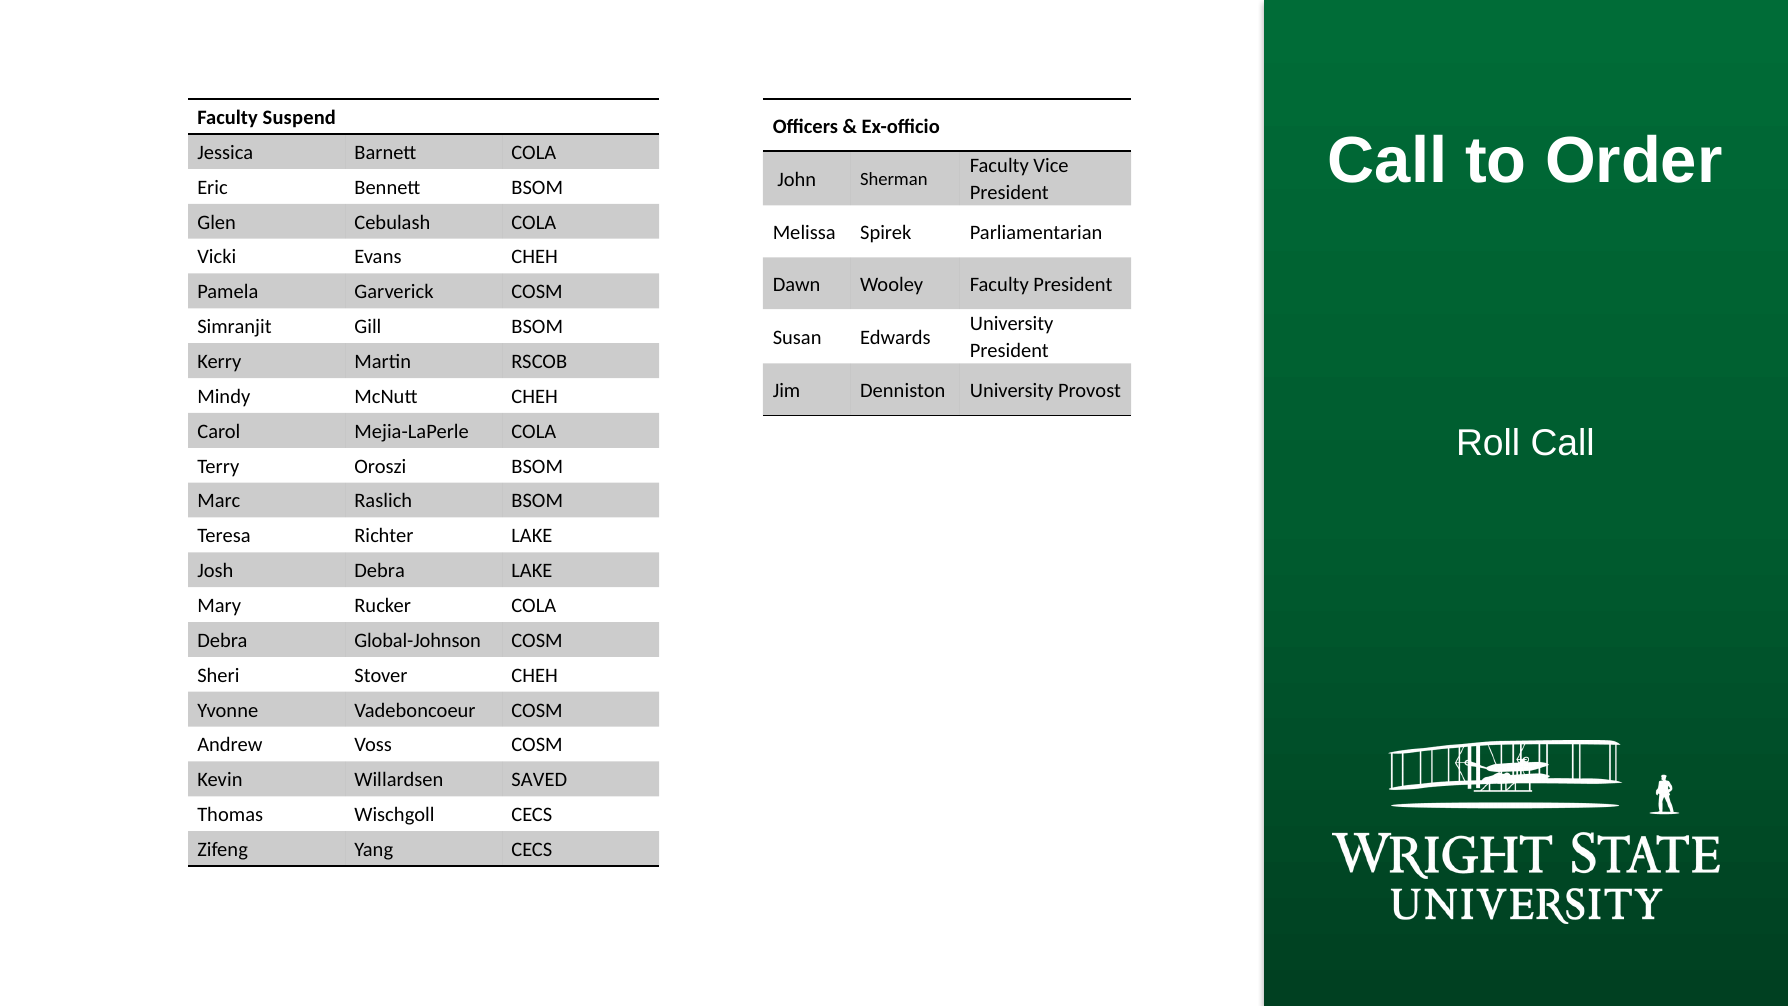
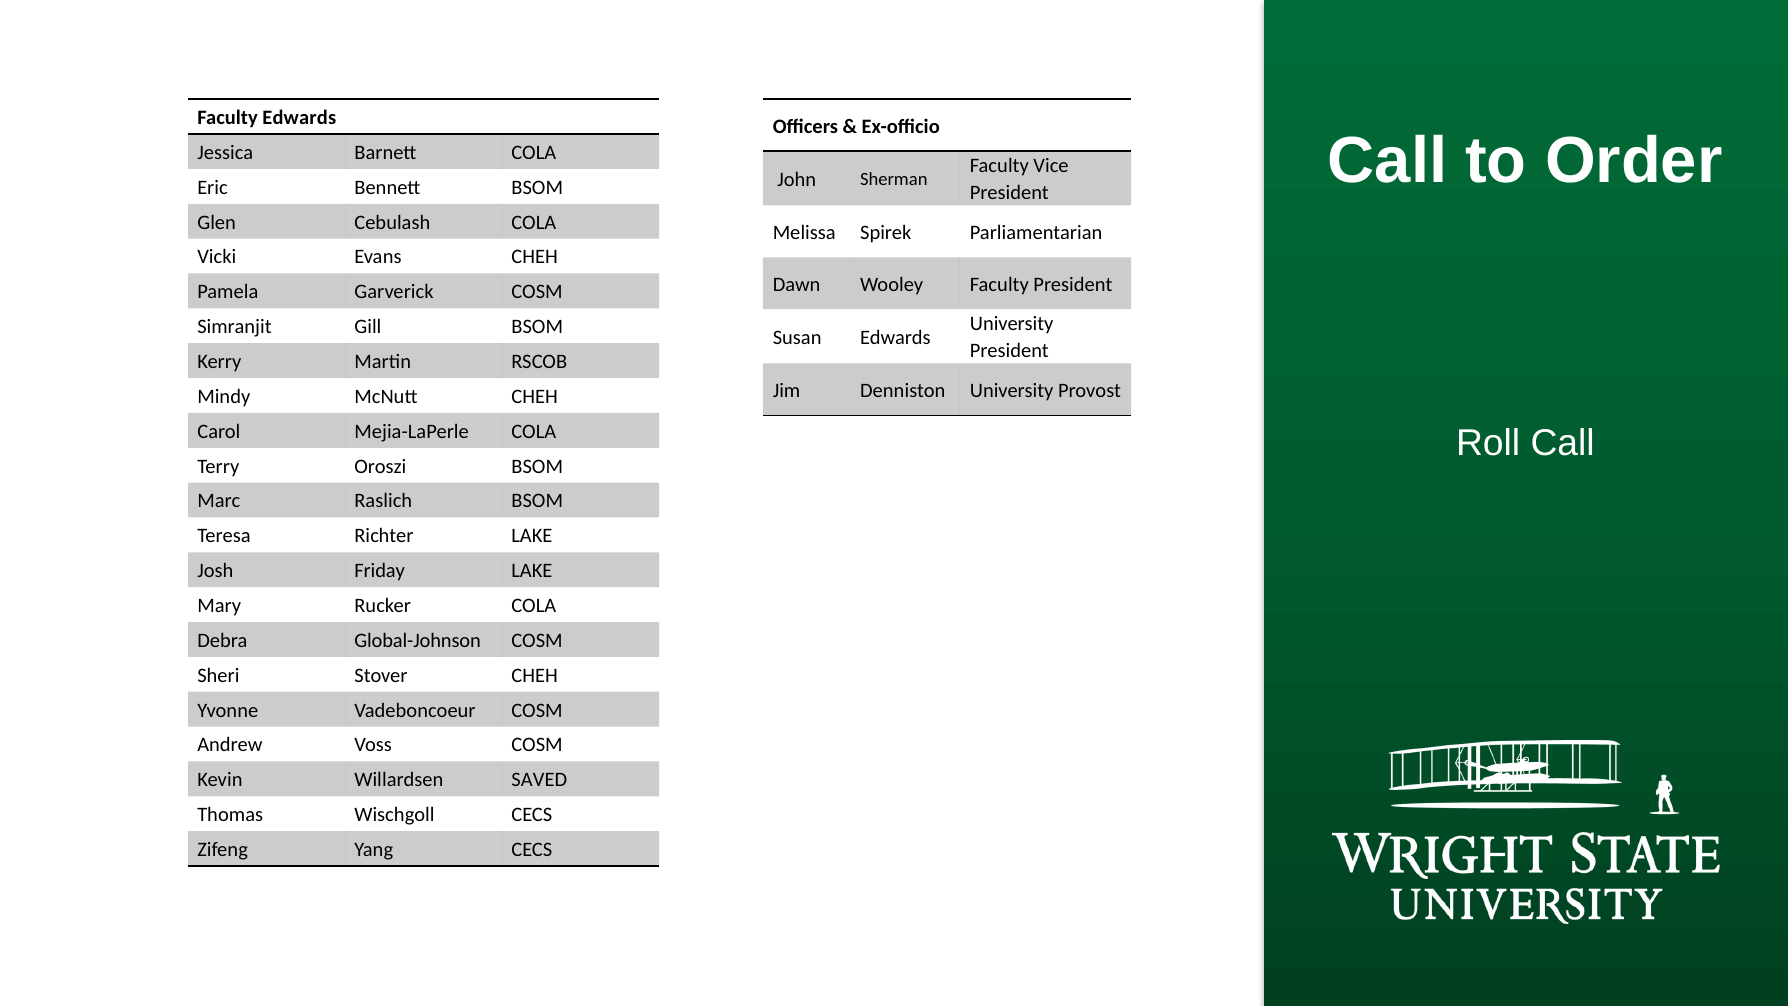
Faculty Suspend: Suspend -> Edwards (299, 118)
Josh Debra: Debra -> Friday (380, 571)
